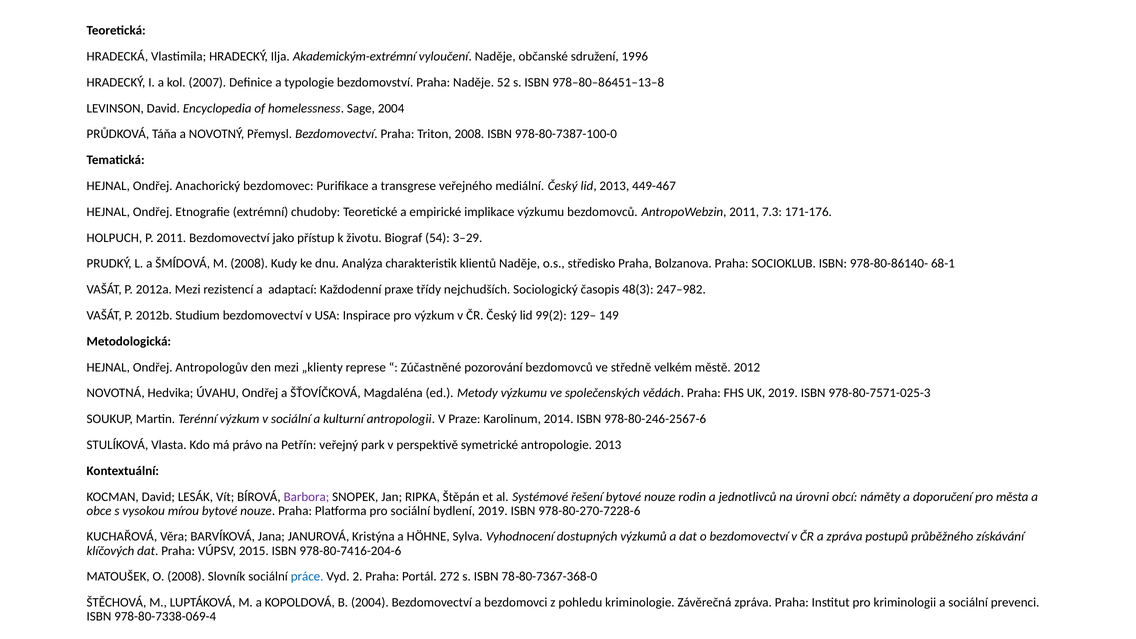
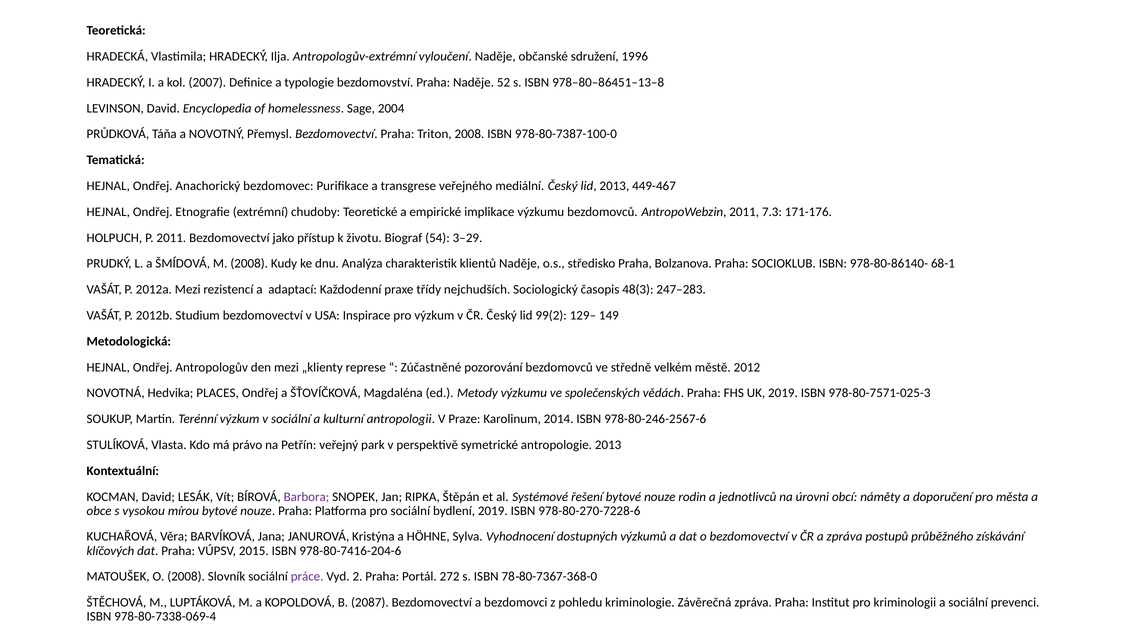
Akademickým-extrémní: Akademickým-extrémní -> Antropologův-extrémní (354, 56)
247–982: 247–982 -> 247–283 (681, 290)
ÚVAHU: ÚVAHU -> PLACES (218, 393)
práce colour: blue -> purple (307, 577)
B 2004: 2004 -> 2087 (370, 602)
